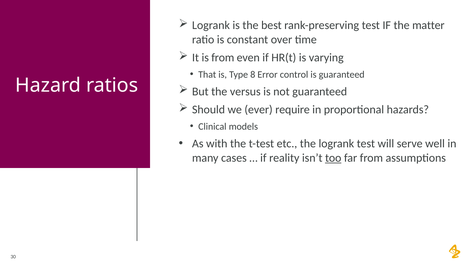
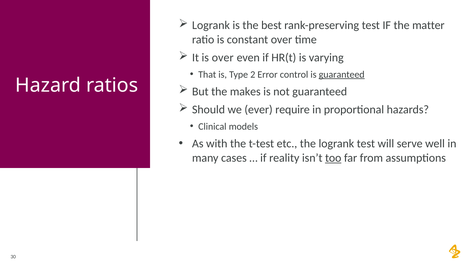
is from: from -> over (223, 58)
8: 8 -> 2 (253, 74)
guaranteed underline: none -> present (342, 74)
versus: versus -> makes (245, 91)
